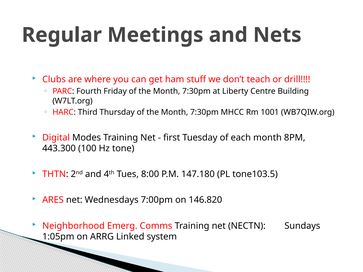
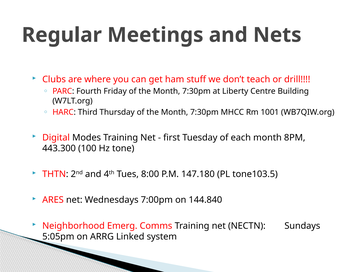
146.820: 146.820 -> 144.840 (205, 200)
1:05pm: 1:05pm -> 5:05pm (58, 237)
